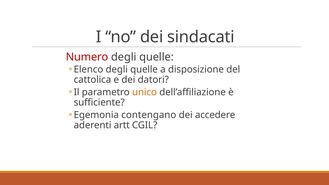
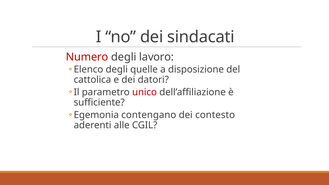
quelle: quelle -> lavoro (157, 57)
unico colour: orange -> red (145, 92)
accedere: accedere -> contesto (215, 115)
artt: artt -> alle (122, 125)
